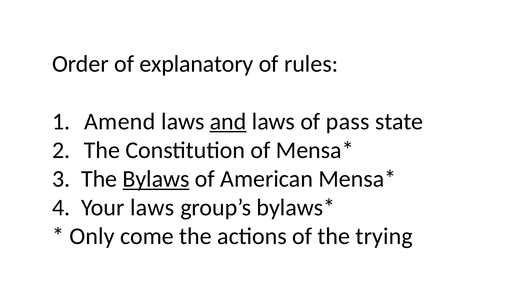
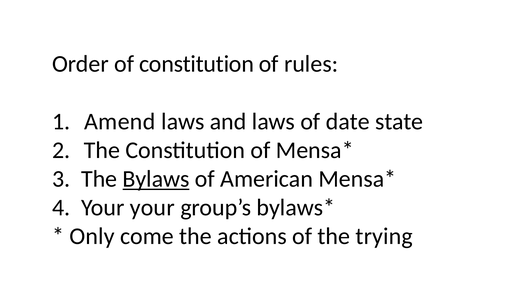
of explanatory: explanatory -> constitution (197, 64)
and underline: present -> none (228, 122)
pass: pass -> date (348, 122)
Your laws: laws -> your (152, 208)
